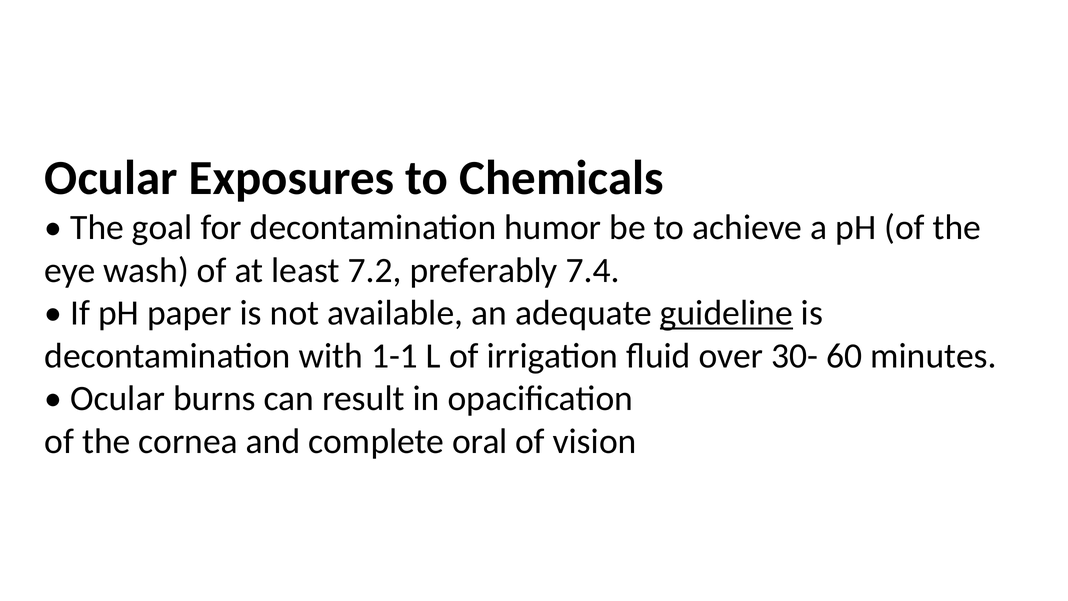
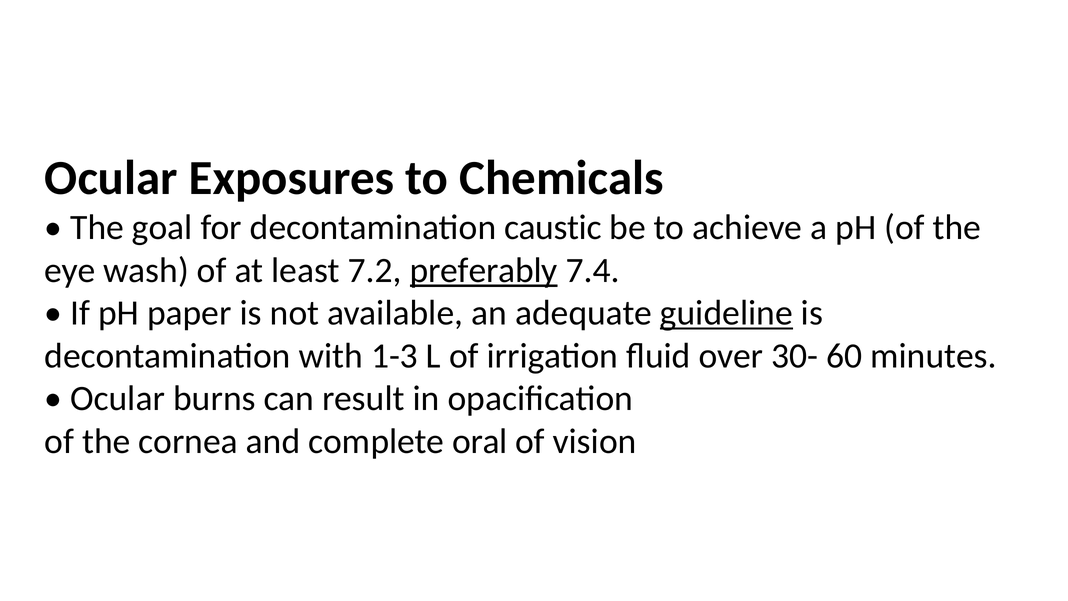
humor: humor -> caustic (553, 228)
preferably underline: none -> present (484, 270)
1-1: 1-1 -> 1-3 (395, 356)
